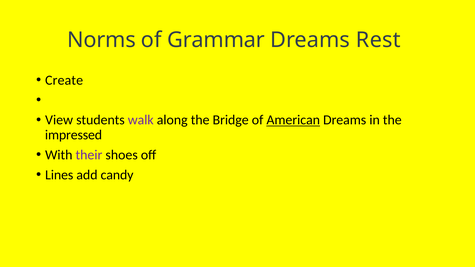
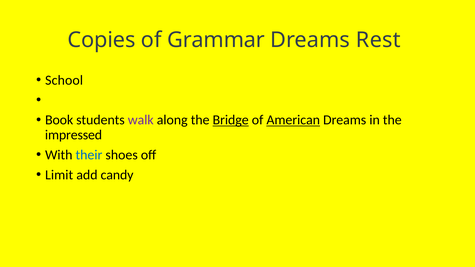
Norms: Norms -> Copies (102, 40)
Create: Create -> School (64, 80)
View: View -> Book (59, 120)
Bridge underline: none -> present (231, 120)
their colour: purple -> blue (89, 155)
Lines: Lines -> Limit (59, 175)
